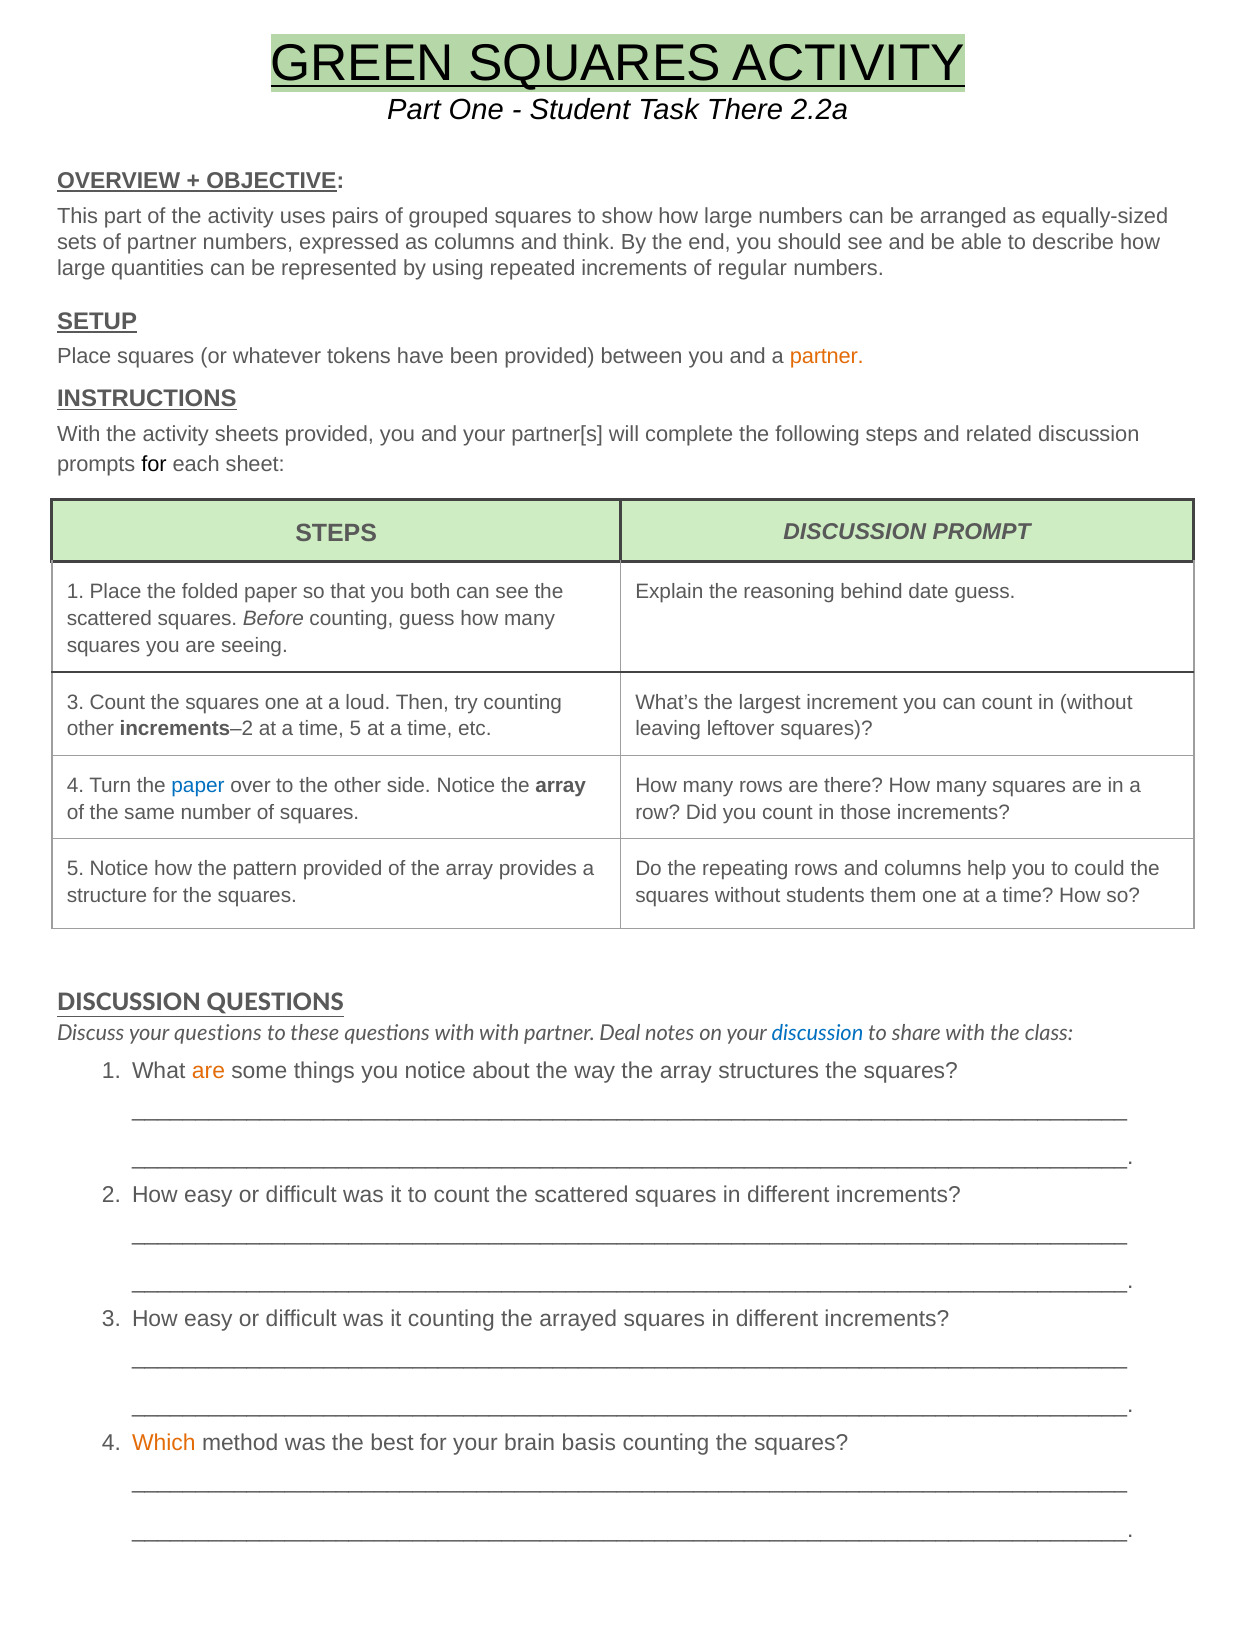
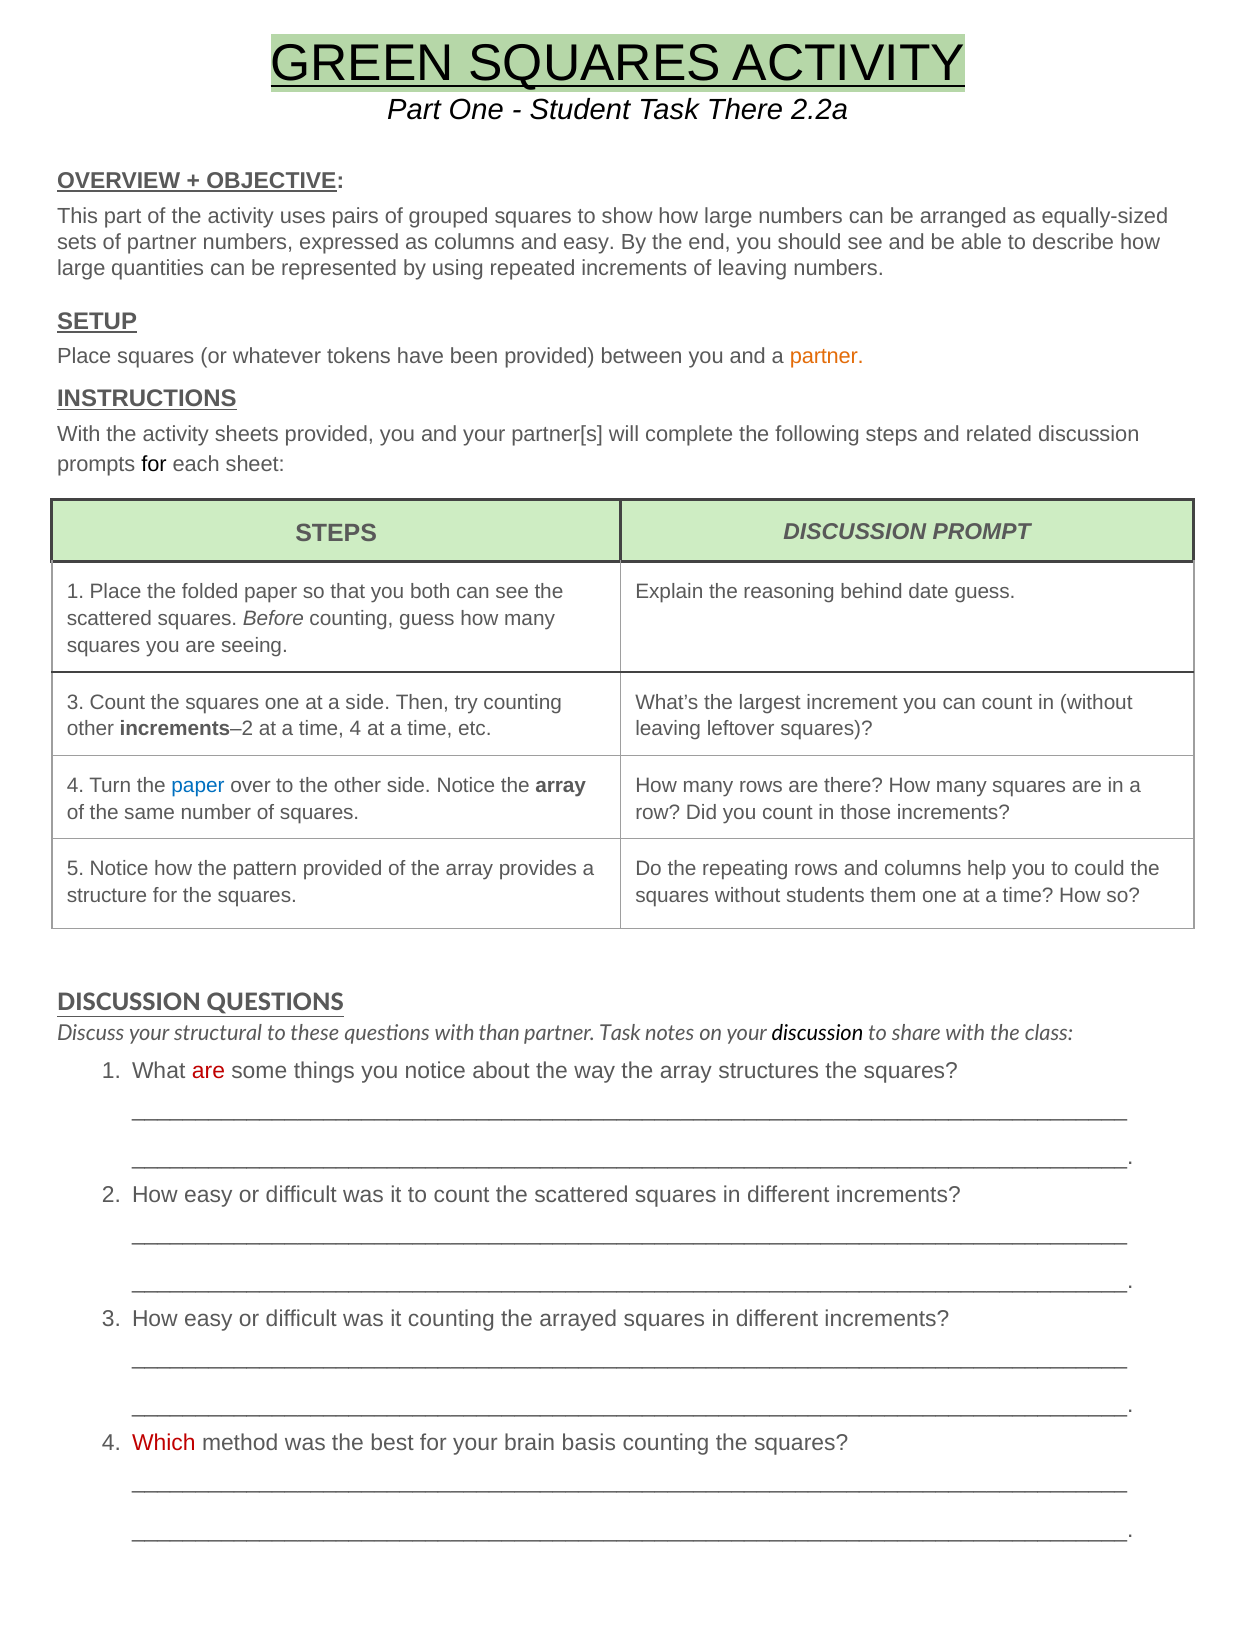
and think: think -> easy (589, 242)
of regular: regular -> leaving (752, 268)
a loud: loud -> side (368, 702)
time 5: 5 -> 4 (355, 729)
your questions: questions -> structural (218, 1033)
with with: with -> than (499, 1033)
partner Deal: Deal -> Task (620, 1033)
discussion colour: blue -> black (817, 1033)
are colour: orange -> red (208, 1070)
Which colour: orange -> red (164, 1442)
